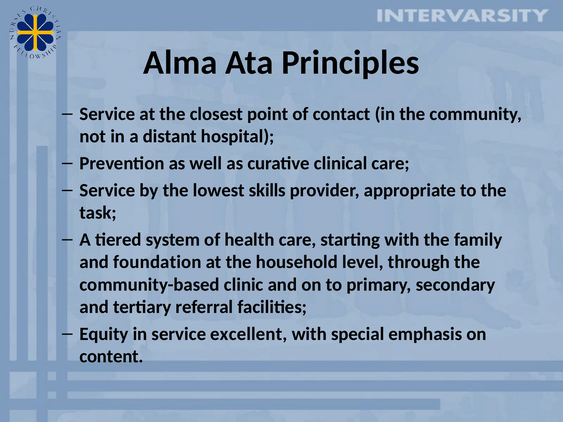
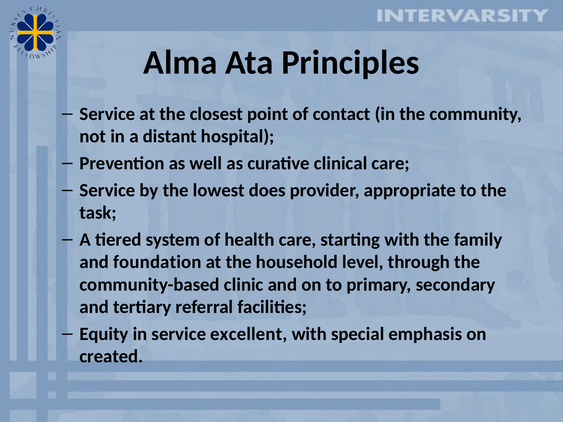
skills: skills -> does (267, 190)
content: content -> created (111, 357)
